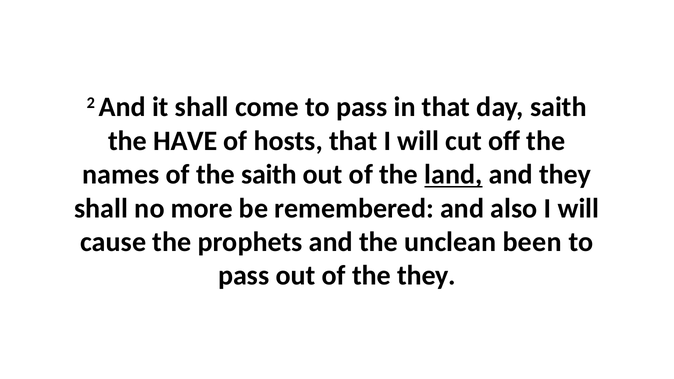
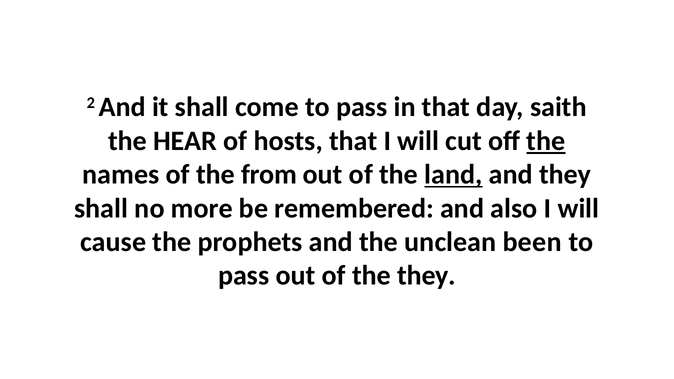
HAVE: HAVE -> HEAR (185, 141)
the underline: none -> present (546, 141)
the saith: saith -> from (269, 175)
